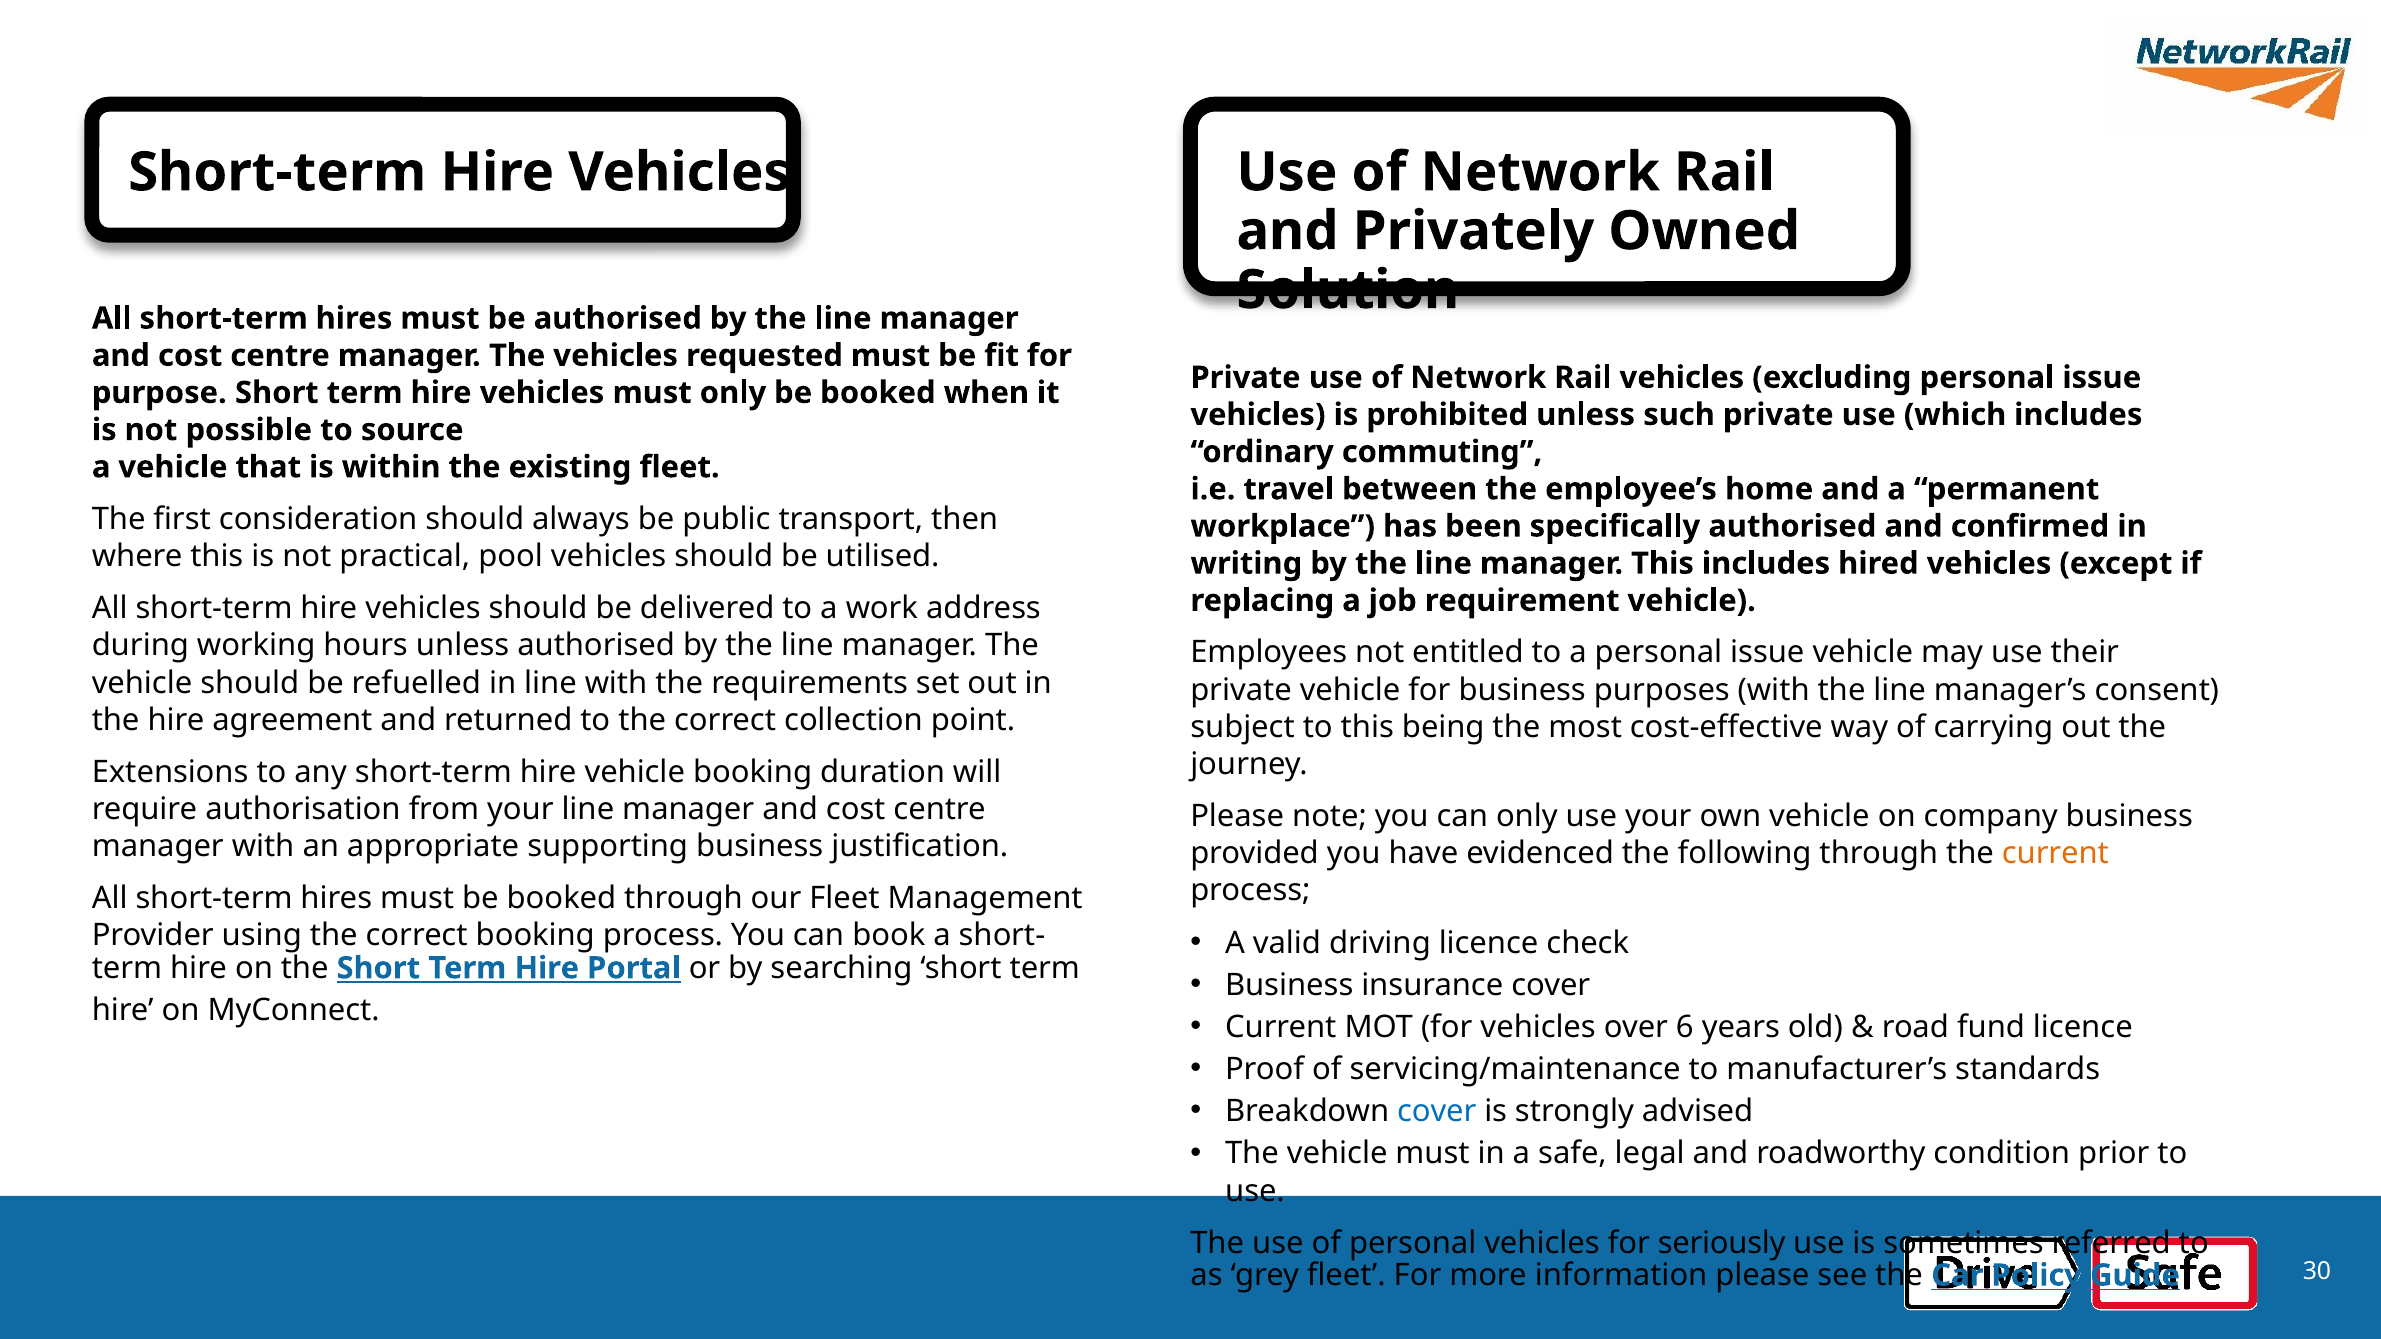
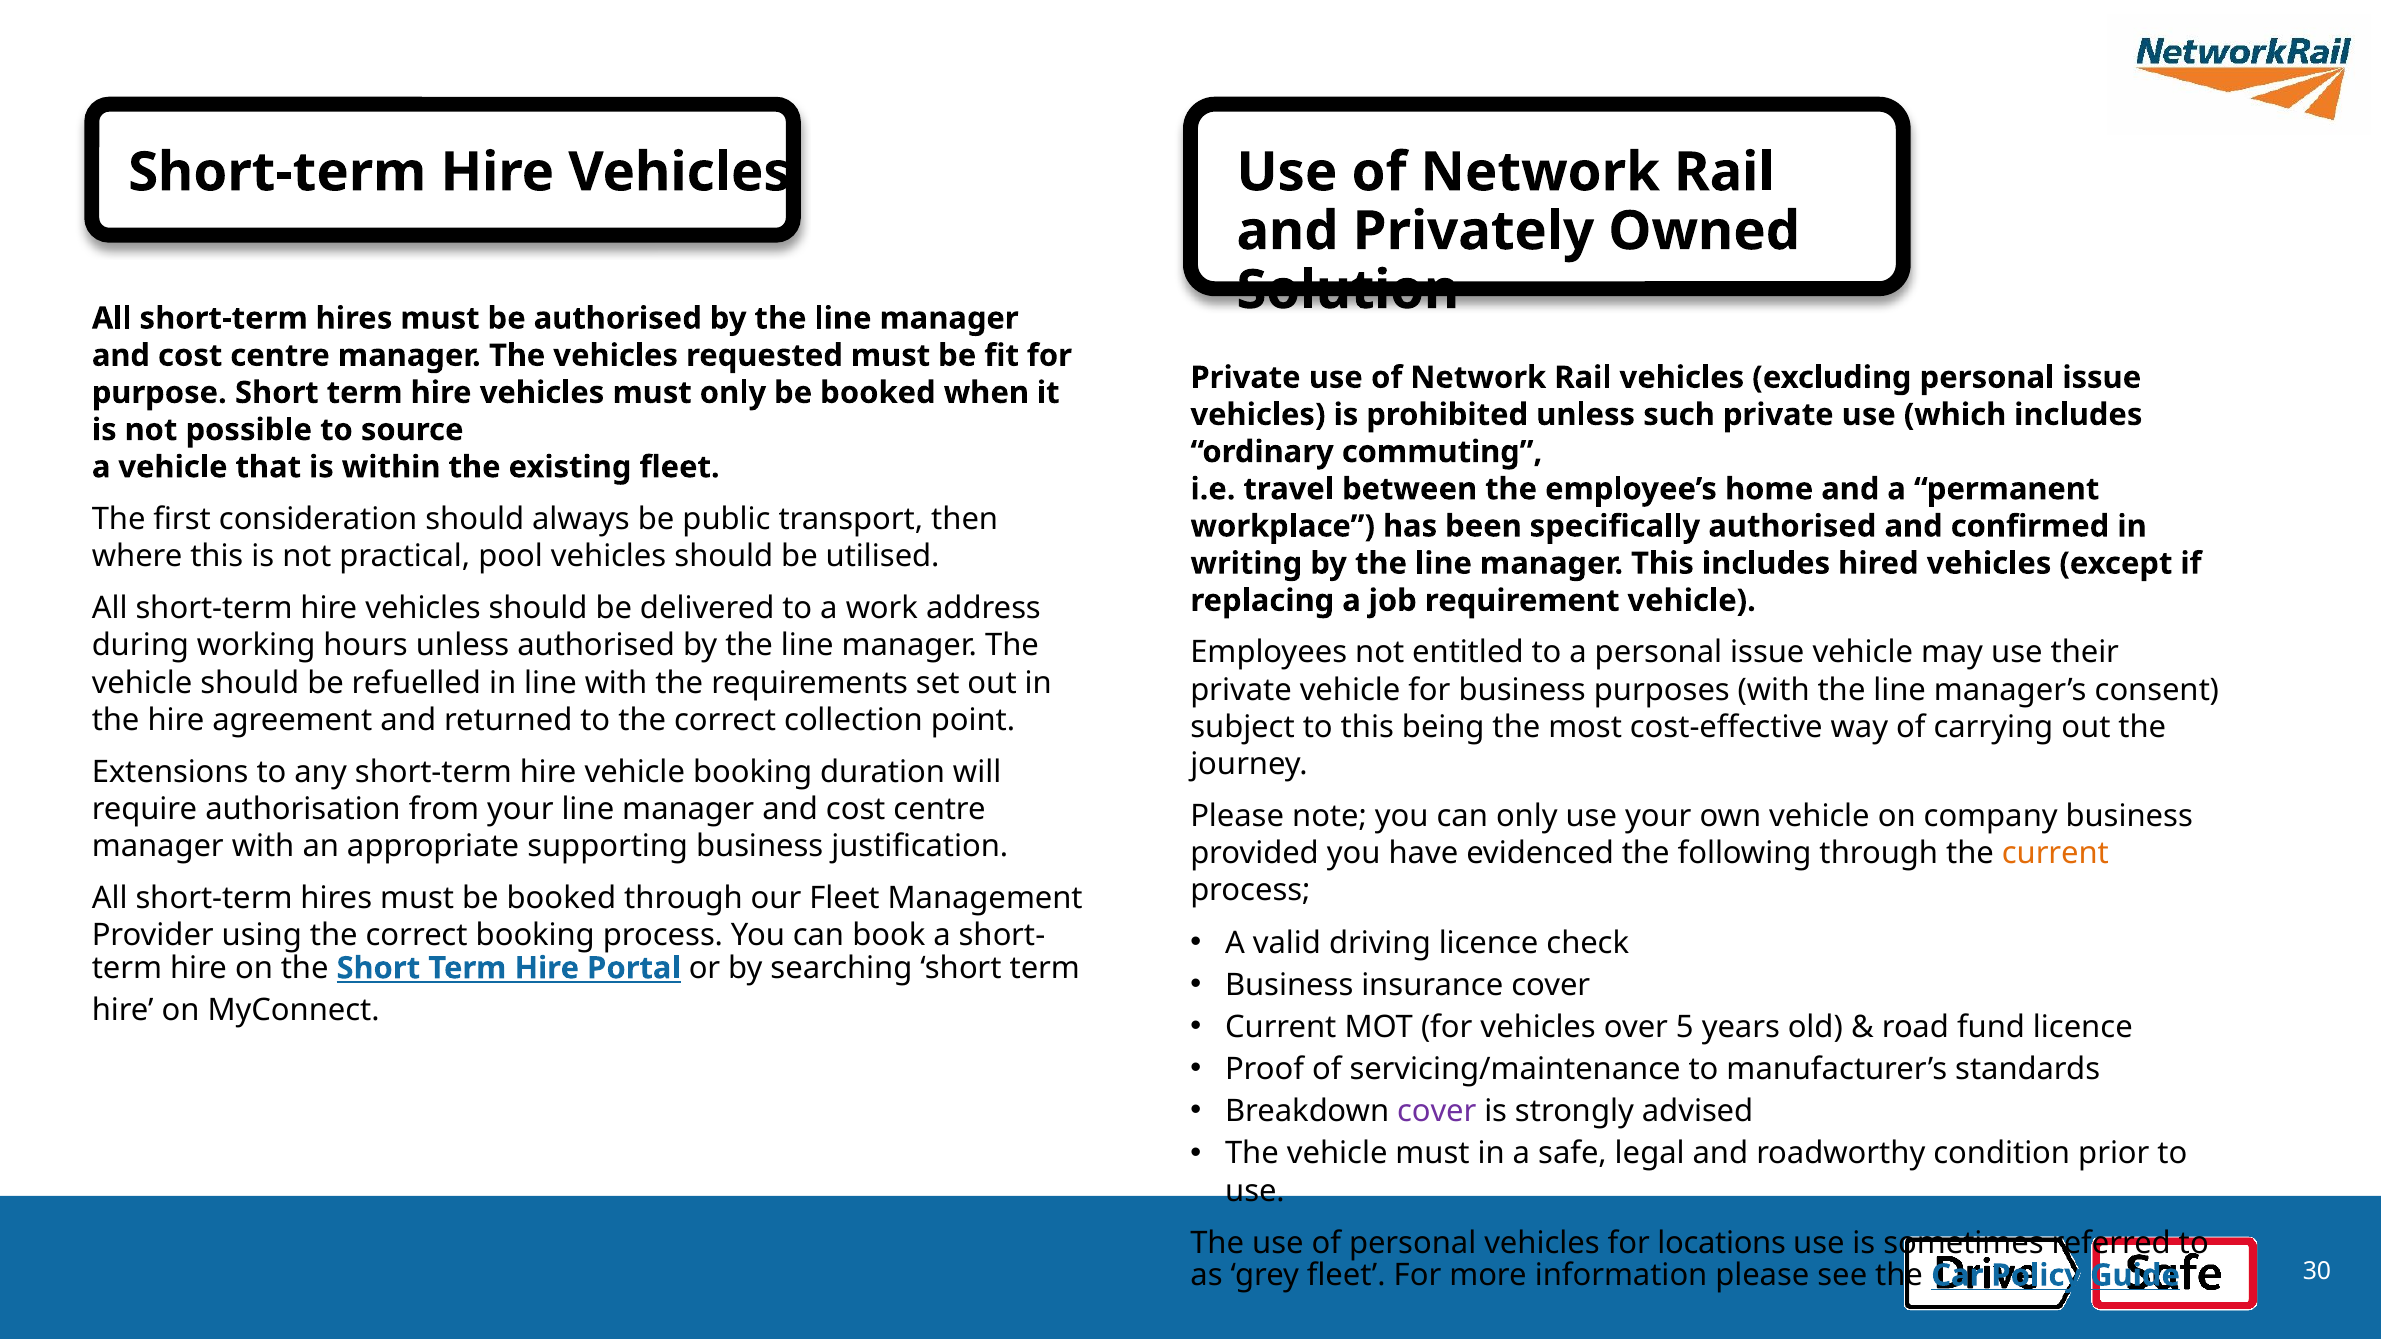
6: 6 -> 5 (1685, 1027)
cover colour: blue -> purple (1437, 1112)
seriously: seriously -> locations (1722, 1243)
